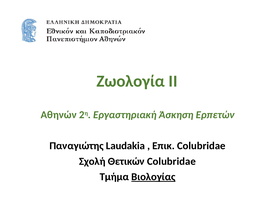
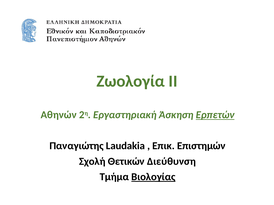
Ερπετών underline: none -> present (215, 115)
Επικ Colubridae: Colubridae -> Επιστημών (201, 146)
Θετικών Colubridae: Colubridae -> Διεύθυνση (171, 162)
